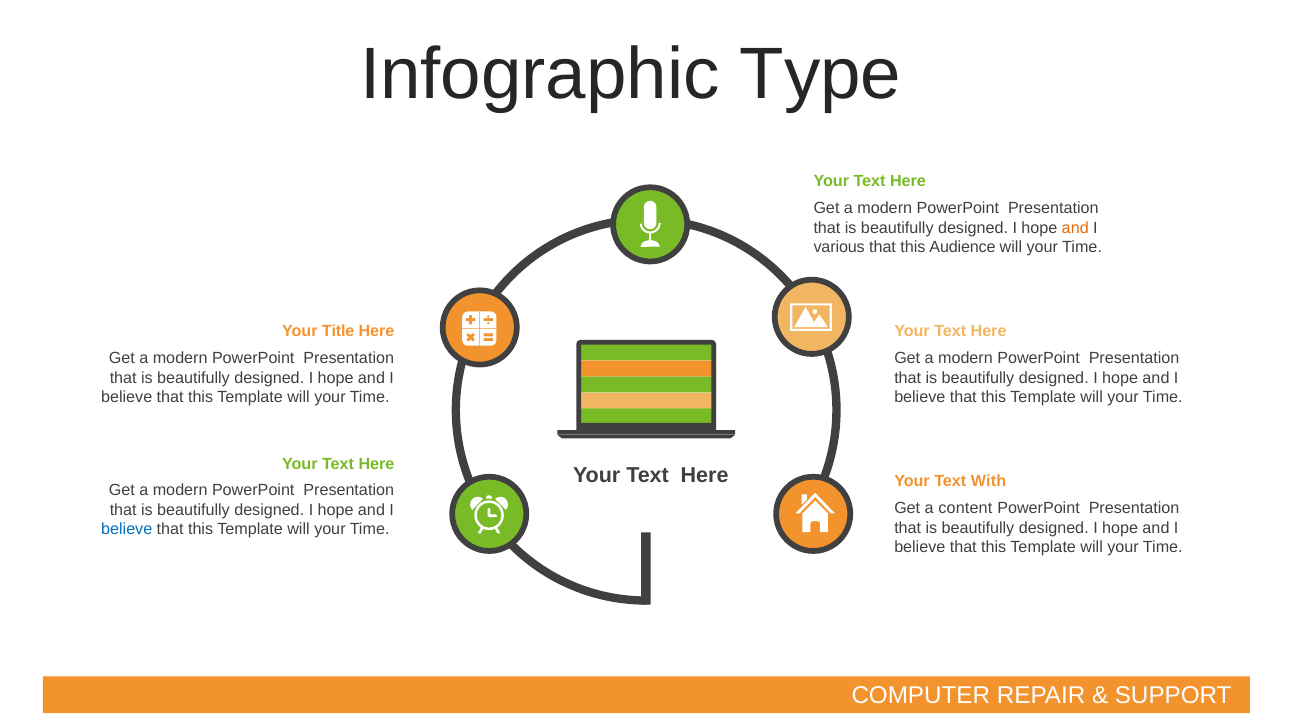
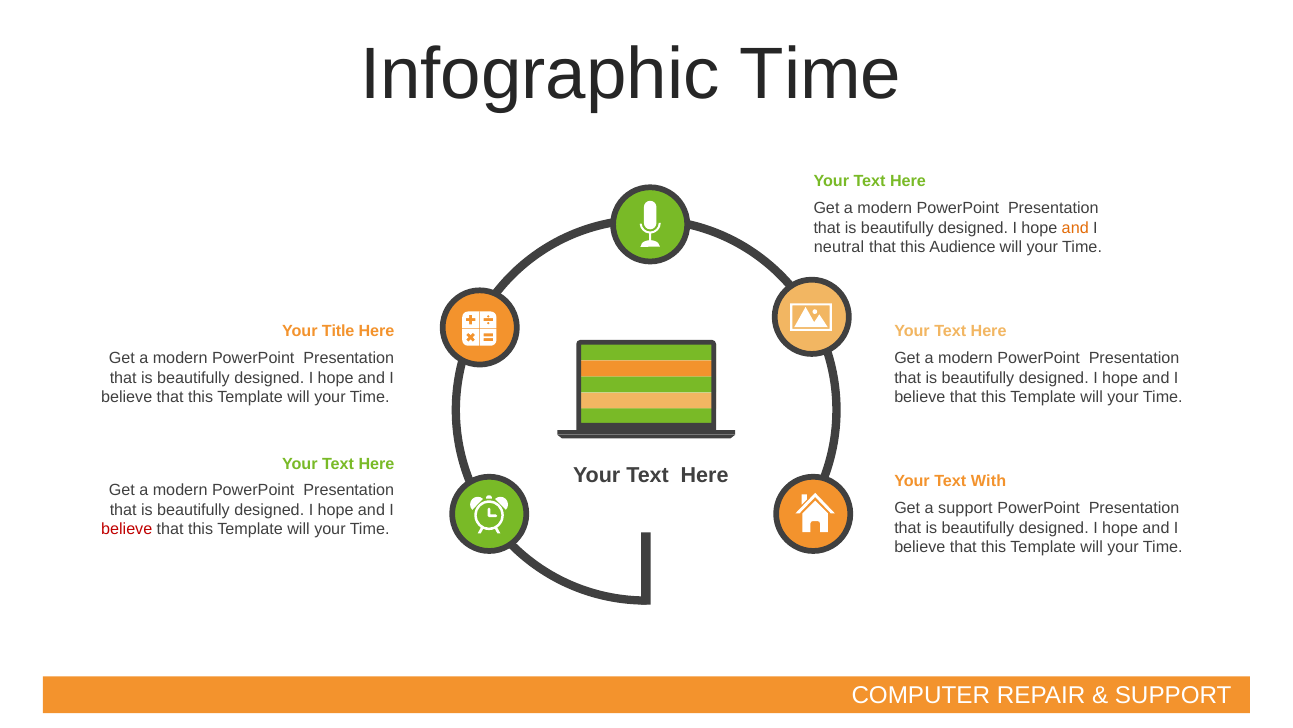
Infographic Type: Type -> Time (820, 74)
various: various -> neutral (839, 247)
a content: content -> support (965, 508)
believe colour: blue -> red (127, 529)
